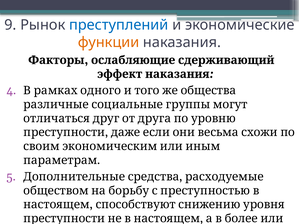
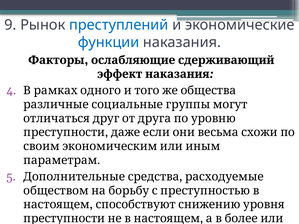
функции colour: orange -> blue (109, 42)
